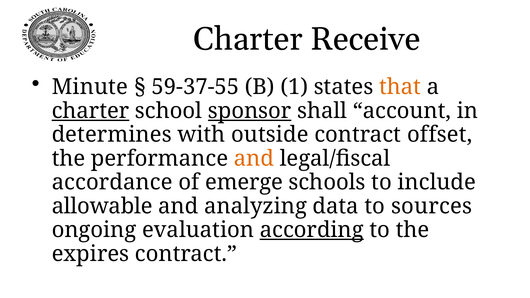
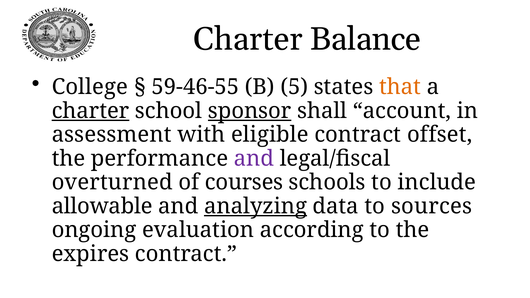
Receive: Receive -> Balance (366, 39)
Minute: Minute -> College (90, 87)
59-37-55: 59-37-55 -> 59-46-55 (195, 87)
1: 1 -> 5 (294, 87)
determines: determines -> assessment (112, 135)
outside: outside -> eligible (270, 135)
and colour: orange -> purple (254, 159)
accordance: accordance -> overturned (112, 182)
emerge: emerge -> courses (244, 182)
analyzing underline: none -> present (256, 206)
according underline: present -> none (312, 230)
